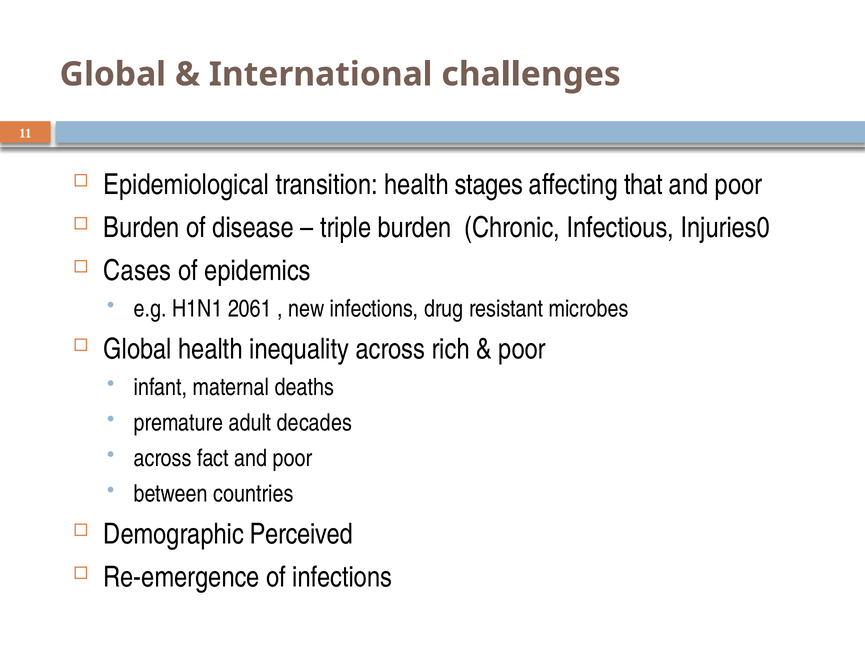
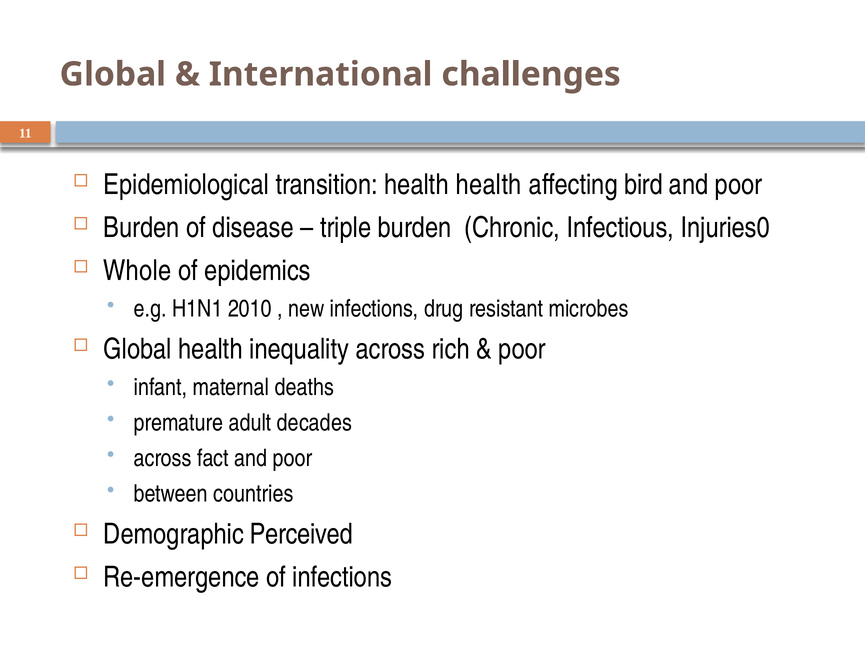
health stages: stages -> health (489, 184)
that: that -> bird (643, 184)
Cases: Cases -> Whole (137, 270)
2061: 2061 -> 2010 (250, 309)
